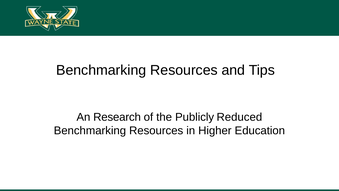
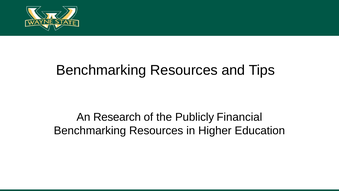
Reduced: Reduced -> Financial (239, 117)
